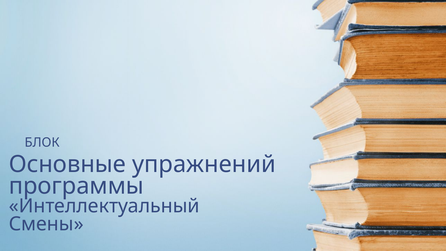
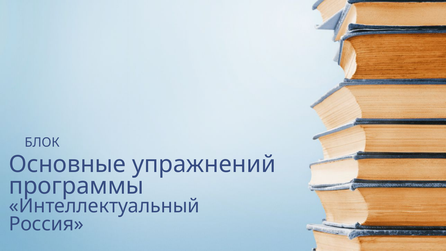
Смены: Смены -> Россия (46, 224)
